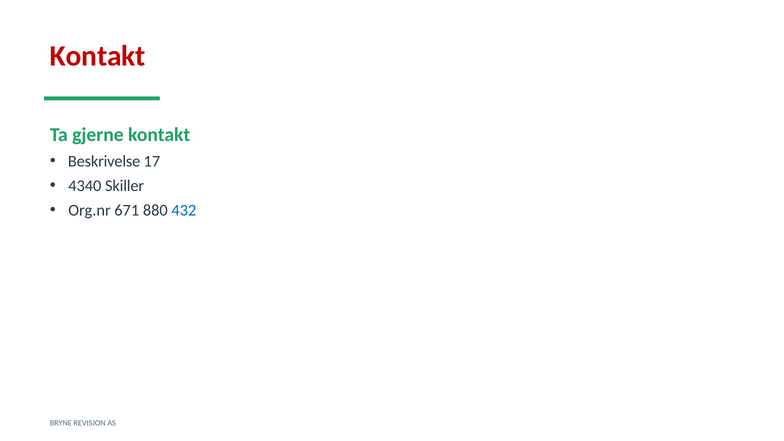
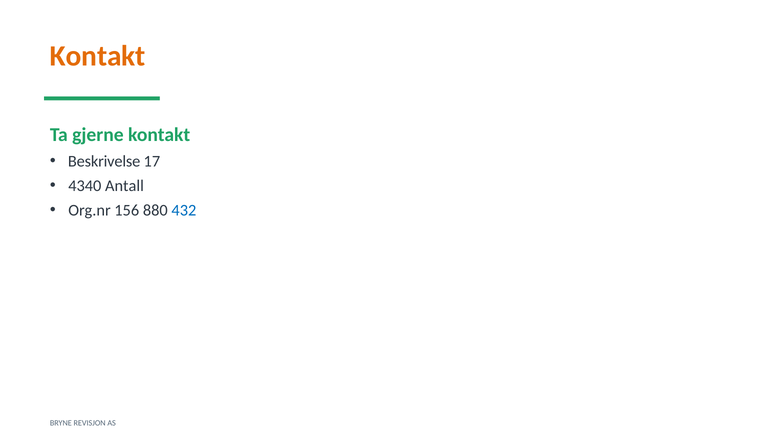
Kontakt colour: red -> orange (98, 56)
Skiller: Skiller -> Antall (124, 186)
671: 671 -> 156 (127, 210)
